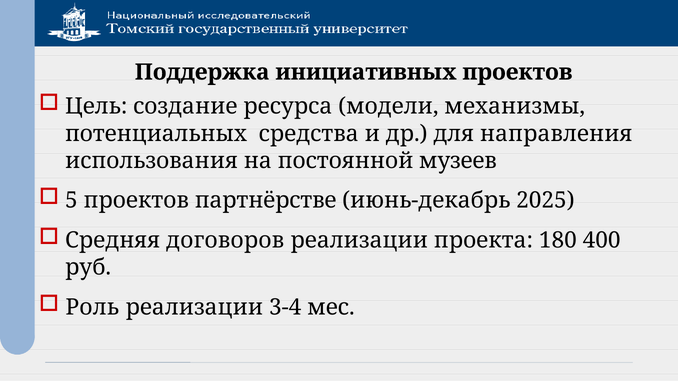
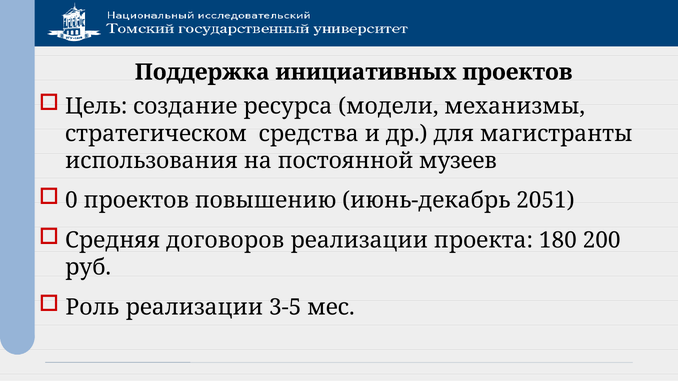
потенциальных: потенциальных -> стратегическом (156, 134)
направления: направления -> магистранты (556, 134)
5: 5 -> 0 (71, 201)
партнёрстве: партнёрстве -> повышению (266, 201)
2025: 2025 -> 2051 (545, 201)
400: 400 -> 200 (602, 241)
3-4: 3-4 -> 3-5 (285, 308)
